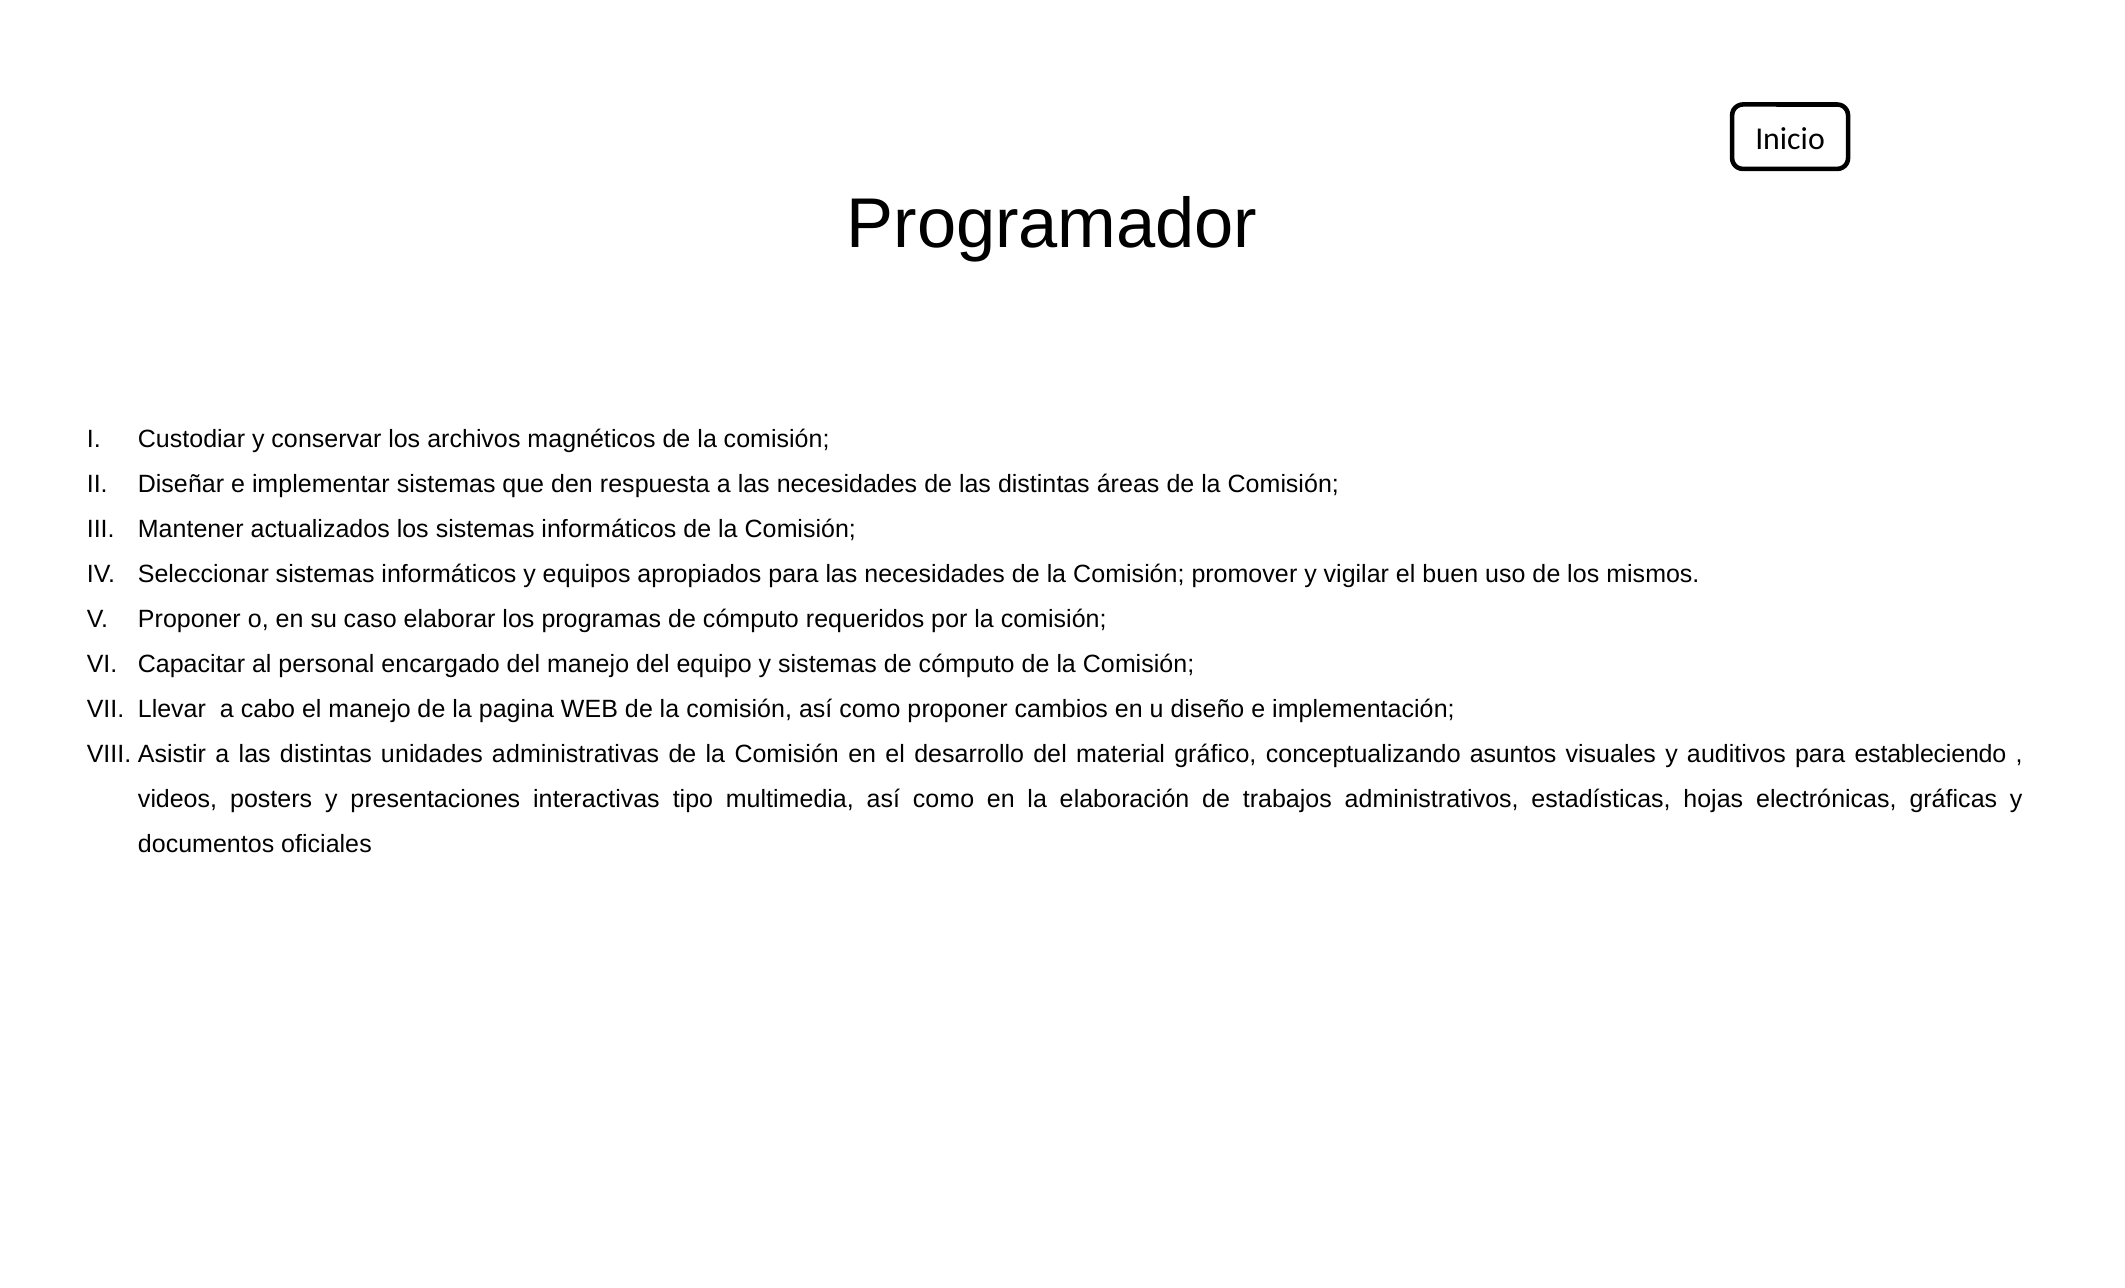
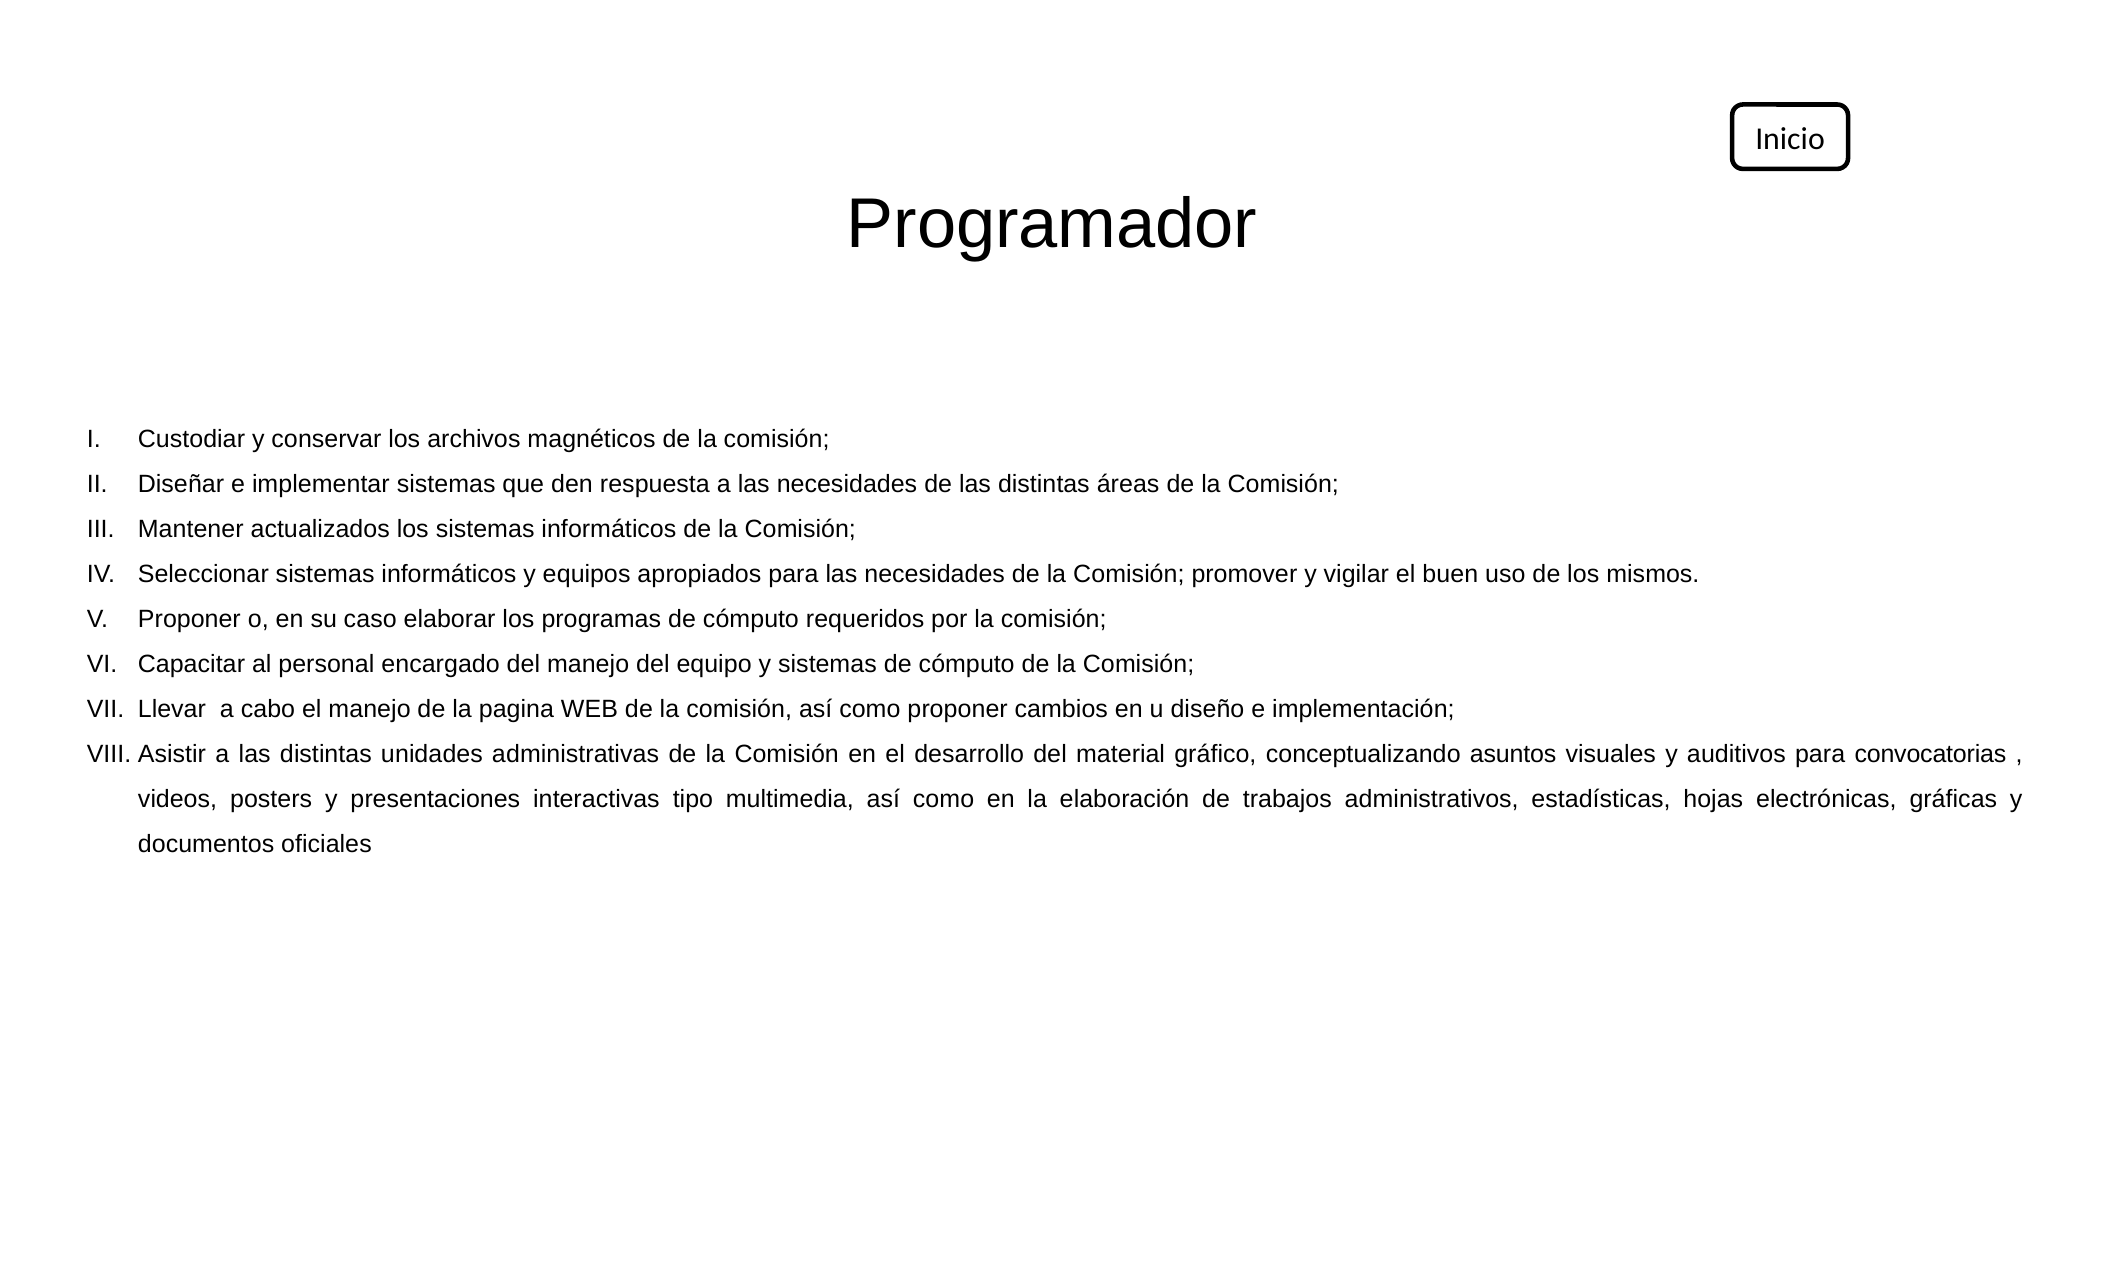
estableciendo: estableciendo -> convocatorias (1930, 754)
